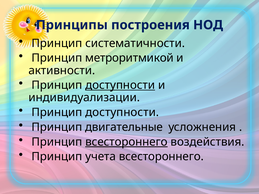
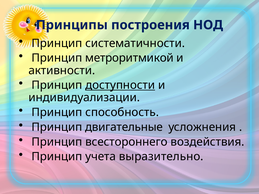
доступности: доступности -> способность (122, 112)
всестороннего underline: present -> none (126, 142)
учета всестороннего: всестороннего -> выразительно (161, 157)
